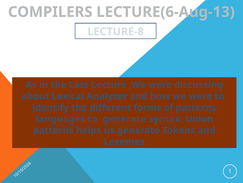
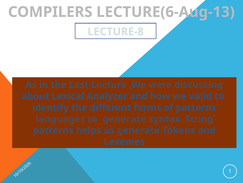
we were: were -> valid (200, 96)
Union: Union -> String (199, 119)
